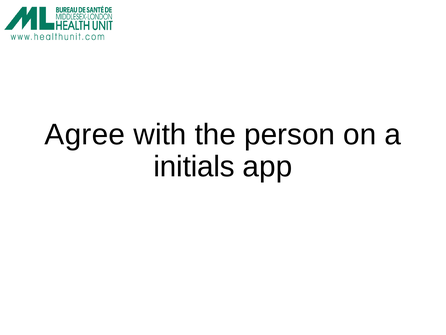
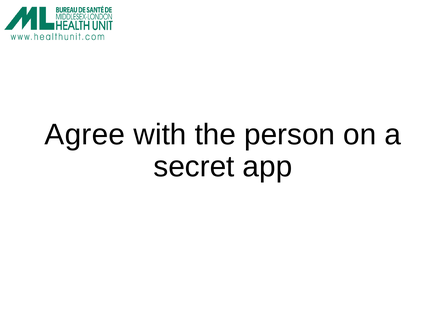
initials: initials -> secret (194, 167)
